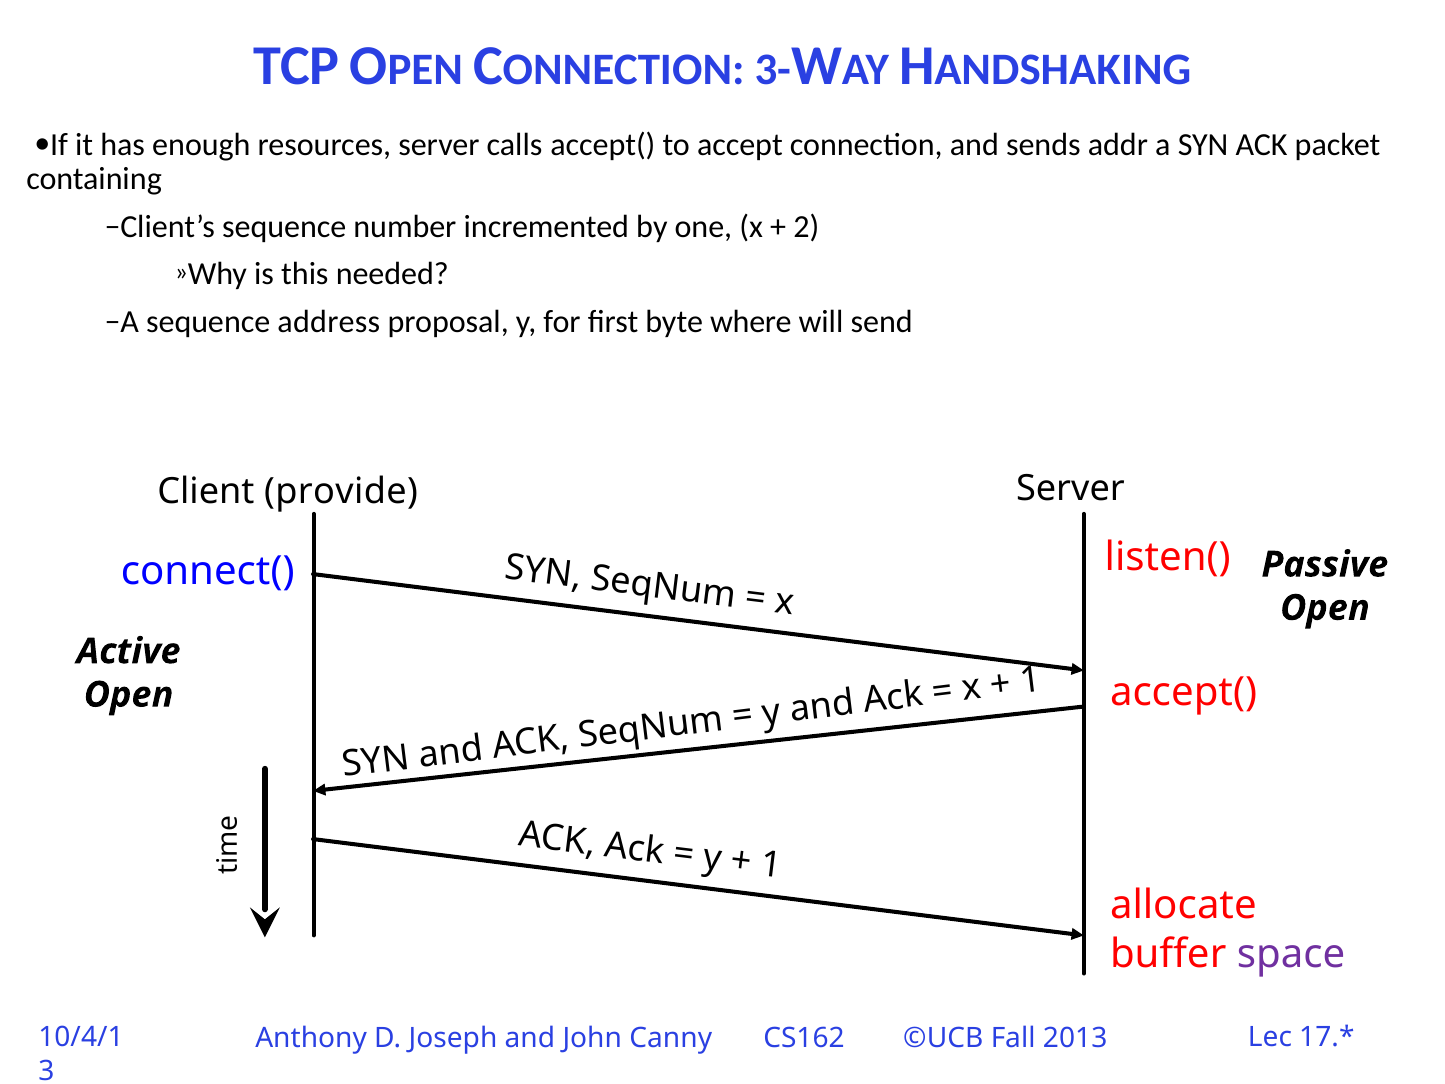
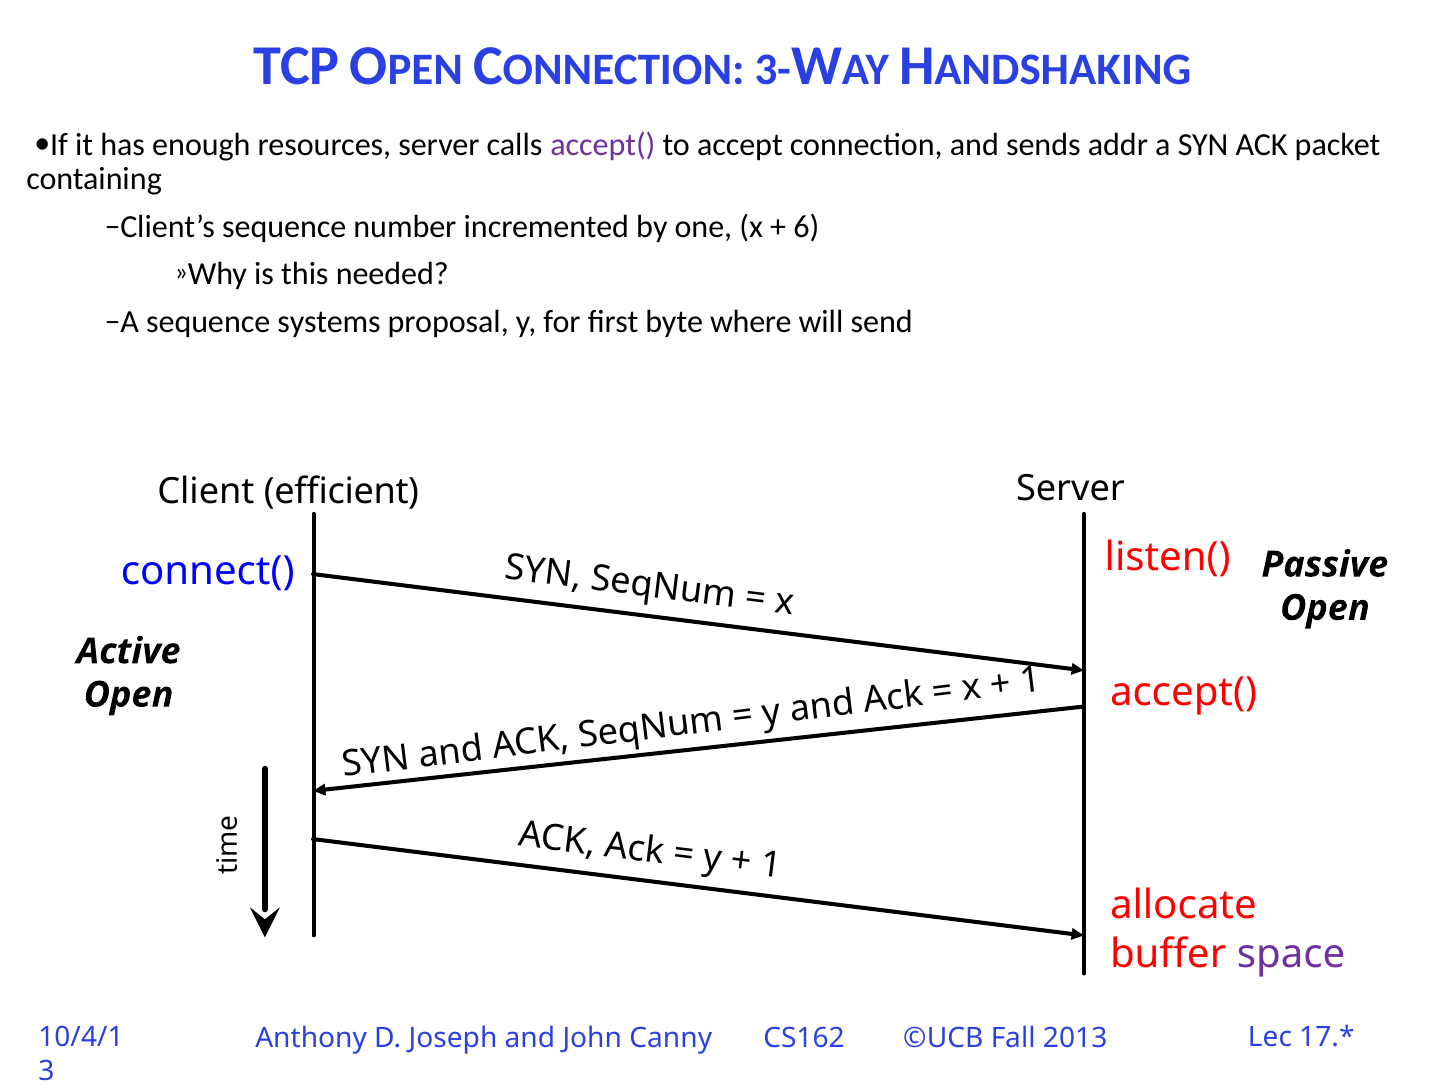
accept( colour: black -> purple (603, 145)
2: 2 -> 6 (806, 227)
address: address -> systems (329, 322)
provide: provide -> efficient (341, 491)
